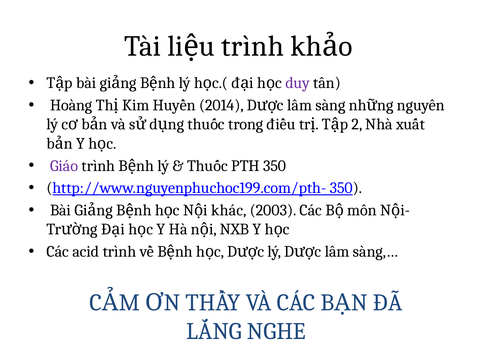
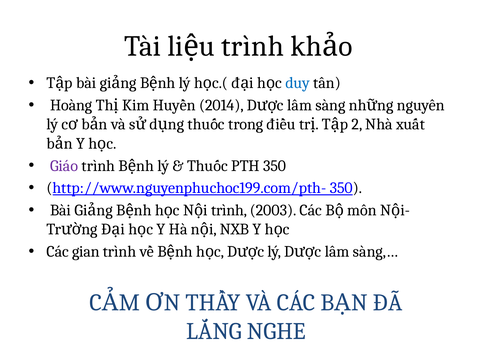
duy colour: purple -> blue (298, 83)
khác: khác -> trình (229, 210)
acid: acid -> gian (86, 251)
